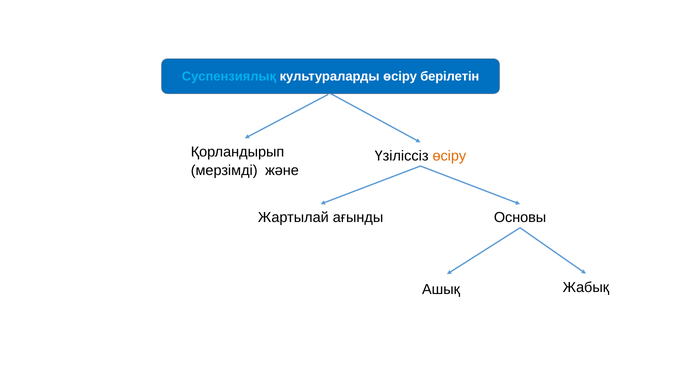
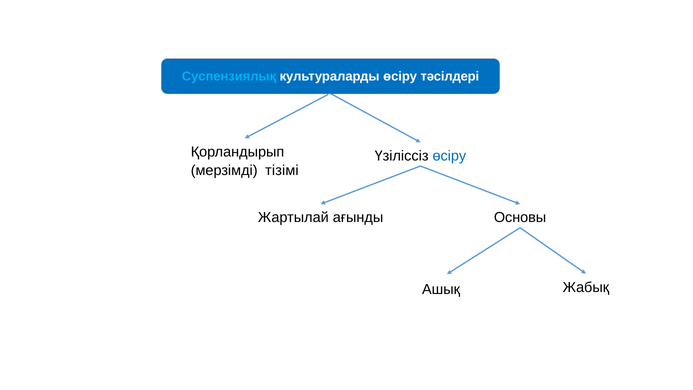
берілетін: берілетін -> тәсілдері (450, 76)
өсіру colour: orange -> blue (449, 156)
және: және -> тізімі (282, 170)
